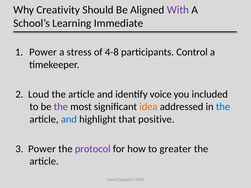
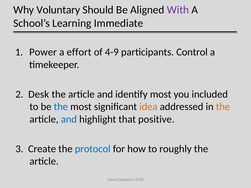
Creativity: Creativity -> Voluntary (58, 10)
stress: stress -> effort (79, 52)
4-8: 4-8 -> 4-9 (112, 52)
Loud: Loud -> Desk (39, 94)
identify voice: voice -> most (161, 94)
the colour: purple -> blue (61, 107)
the colour: blue -> orange (223, 107)
3 Power: Power -> Create (42, 149)
protocol colour: purple -> blue (93, 149)
greater: greater -> roughly (175, 149)
